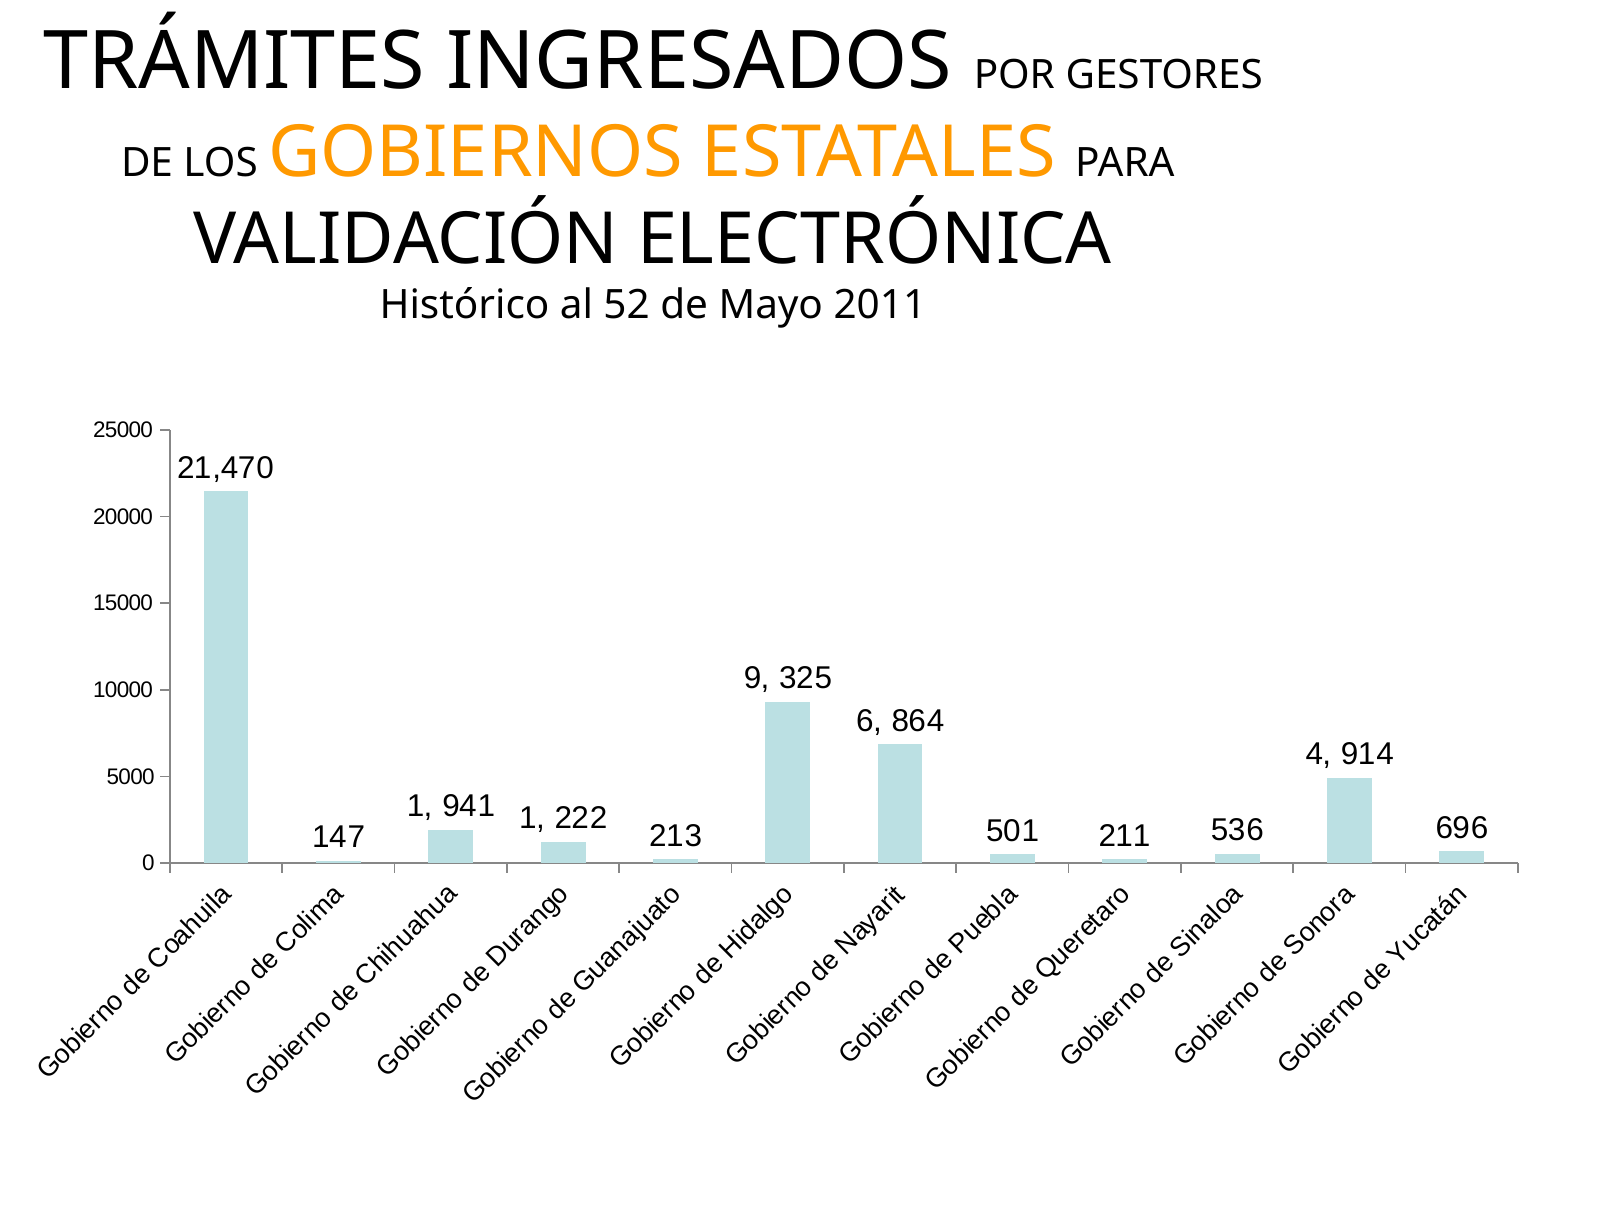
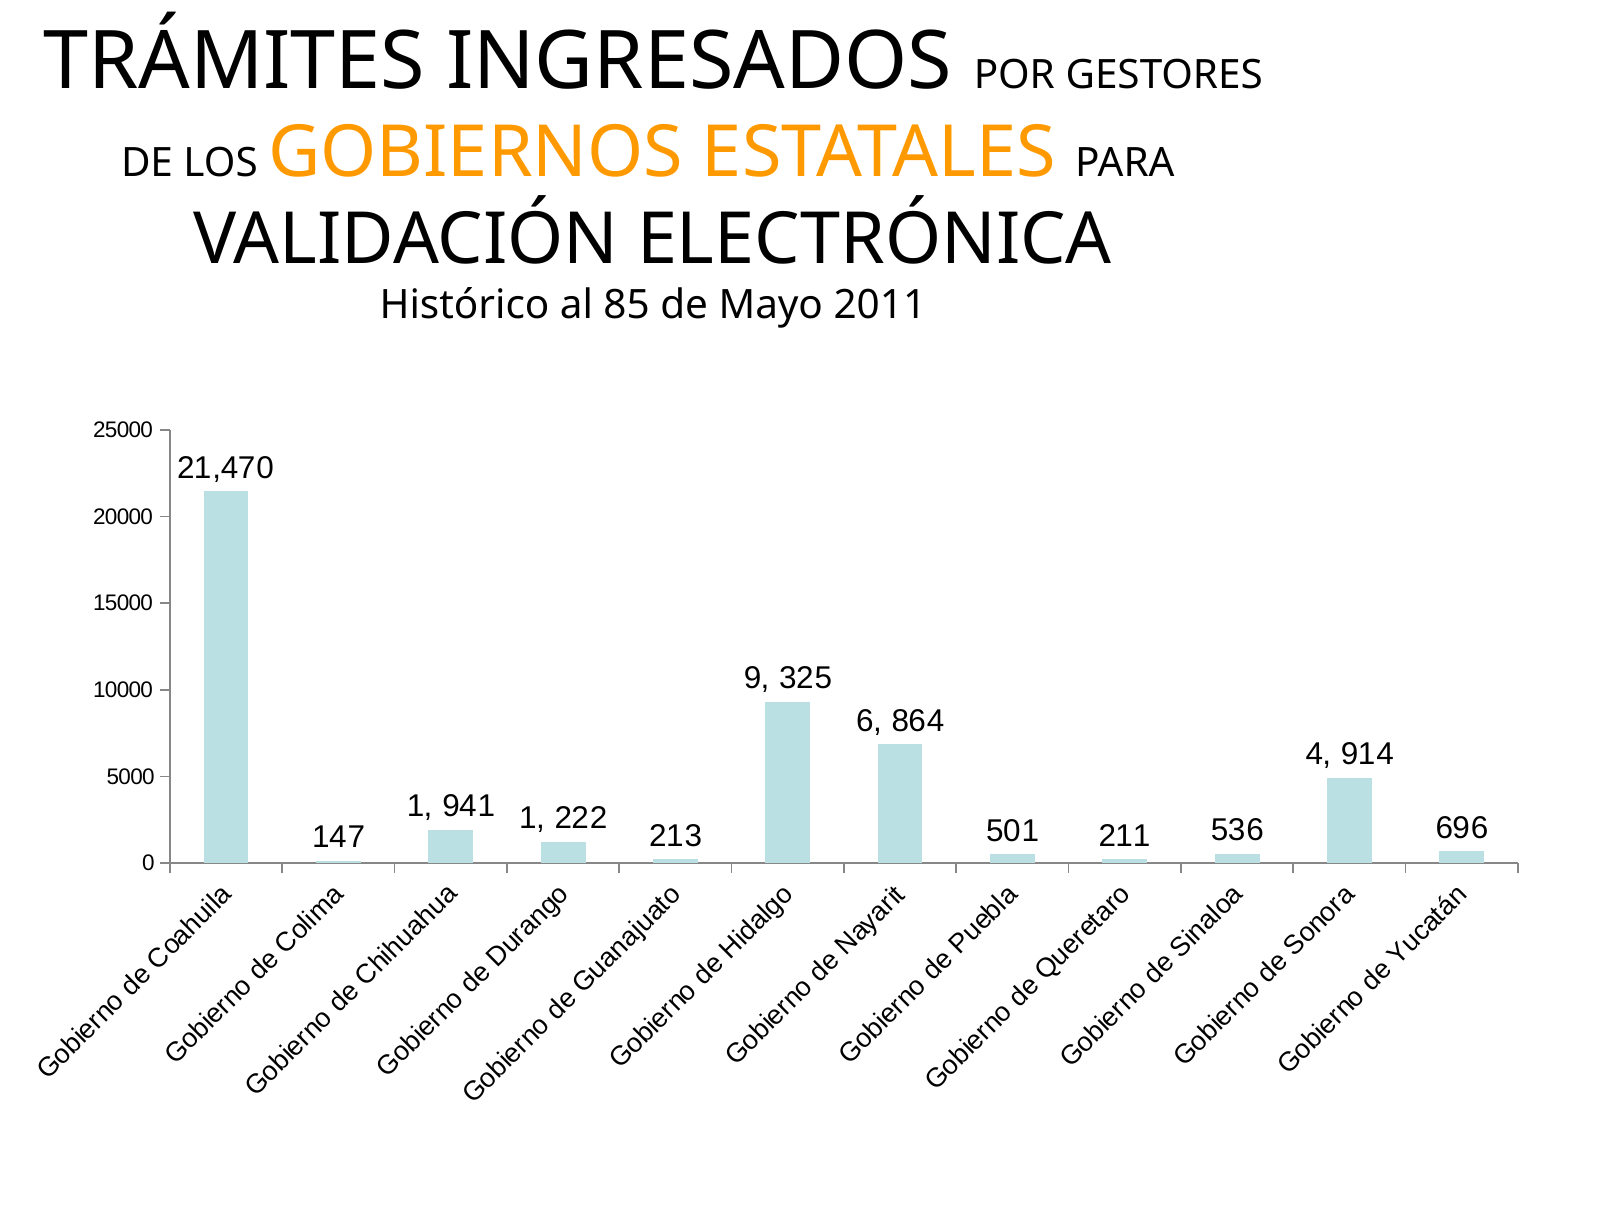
52: 52 -> 85 (627, 305)
